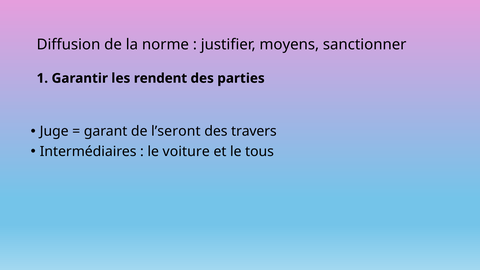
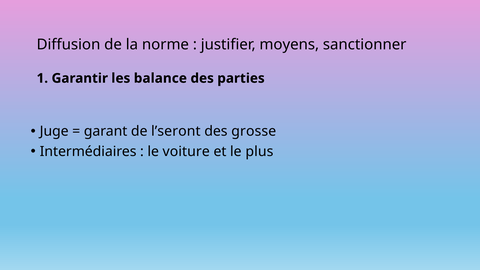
rendent: rendent -> balance (160, 78)
travers: travers -> grosse (254, 131)
tous: tous -> plus (259, 151)
